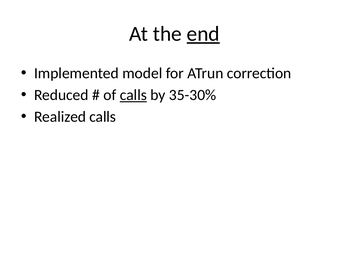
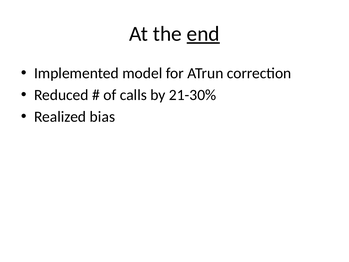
calls underline: present -> none (133, 95)
35-30%: 35-30% -> 21-30% (193, 95)
Realized calls: calls -> bias (102, 117)
